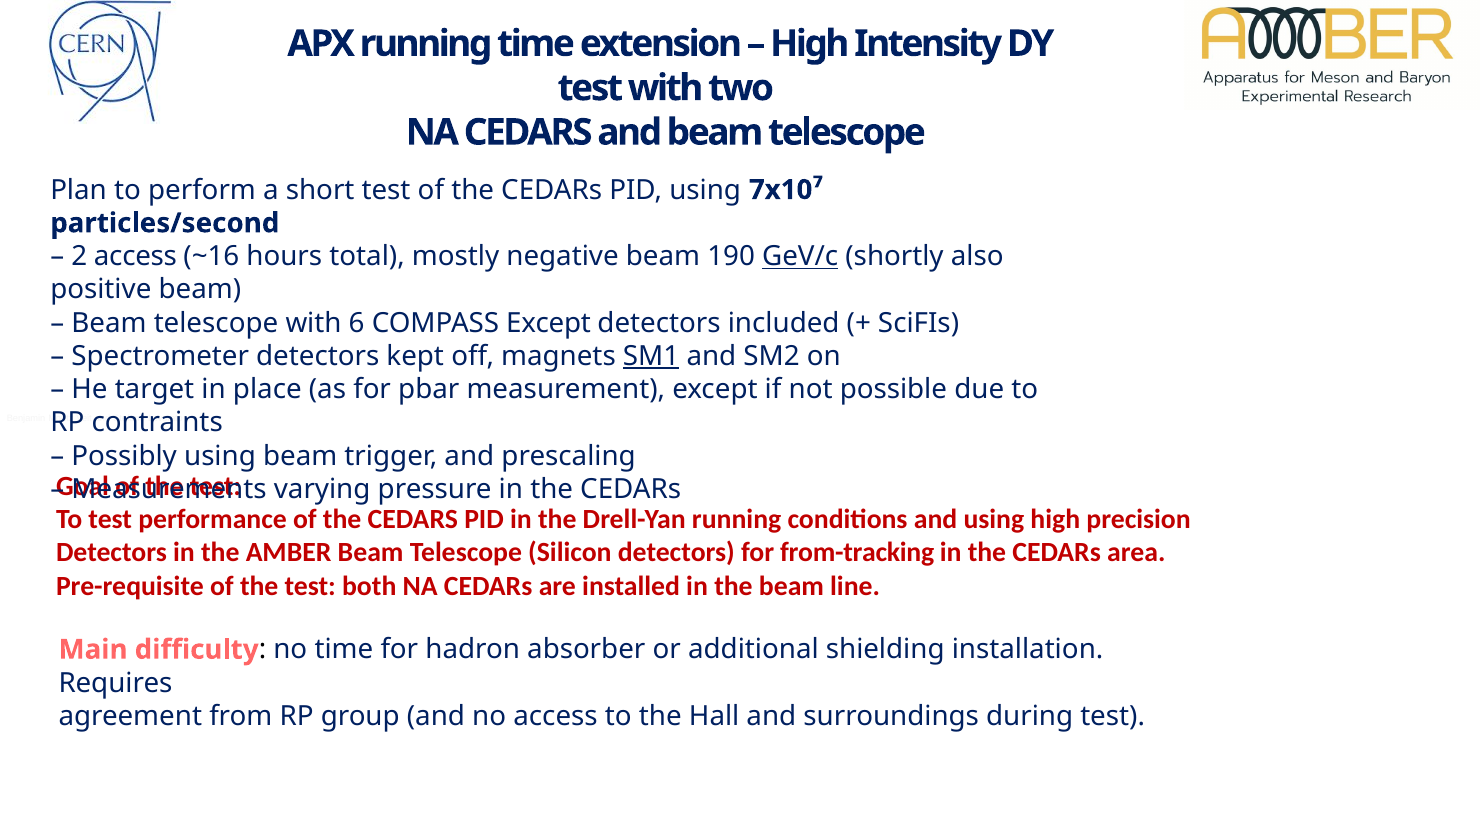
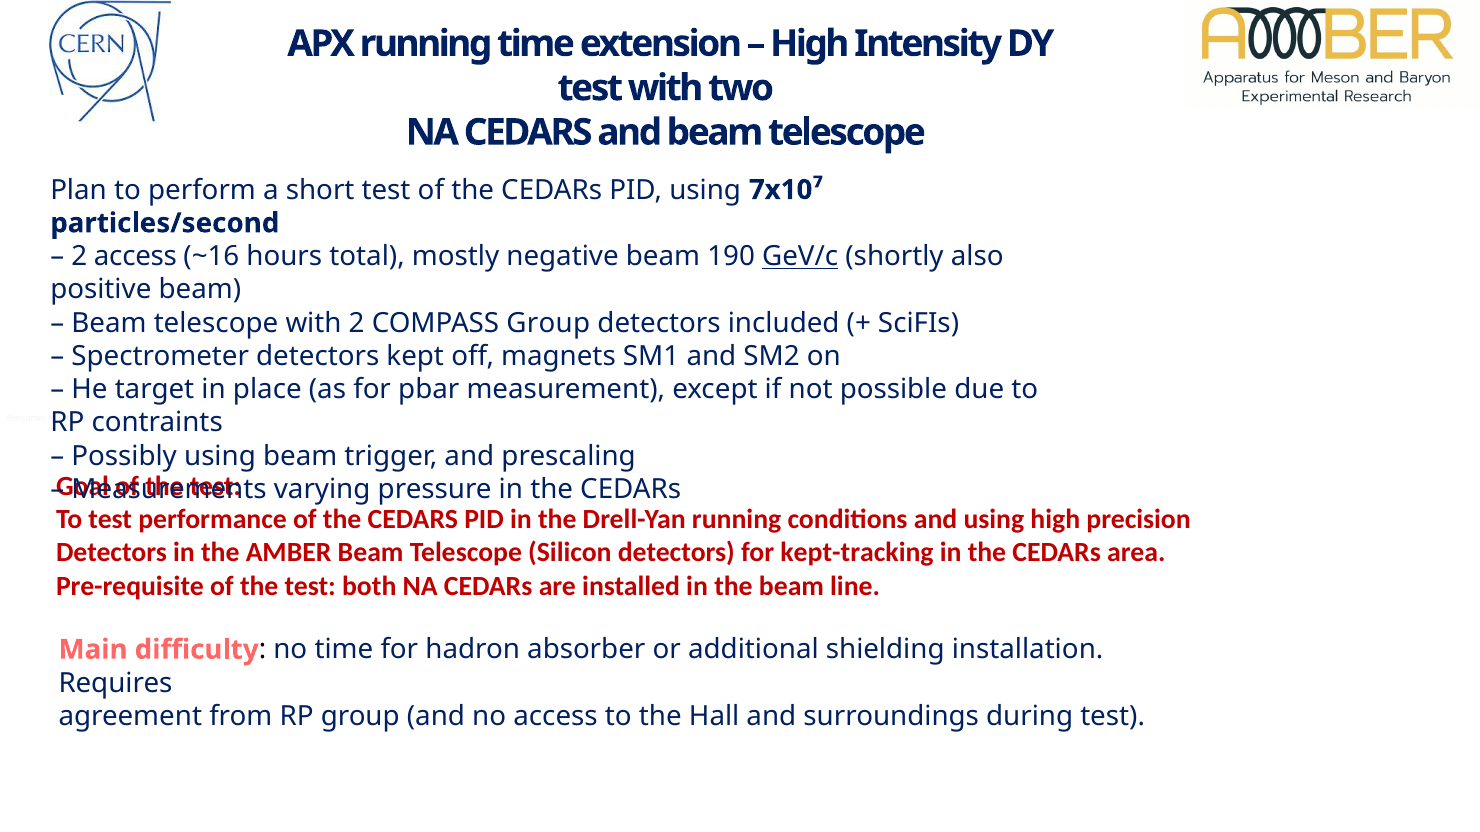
with 6: 6 -> 2 (357, 323)
COMPASS Except: Except -> Group (548, 323)
SM1 underline: present -> none (651, 356)
from-tracking: from-tracking -> kept-tracking (857, 553)
